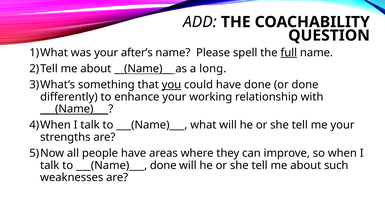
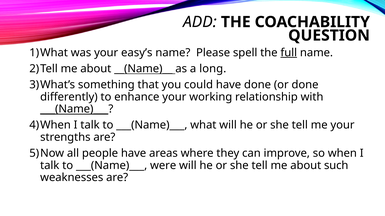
after’s: after’s -> easy’s (137, 53)
you underline: present -> none (171, 85)
___(Name)___ done: done -> were (163, 166)
